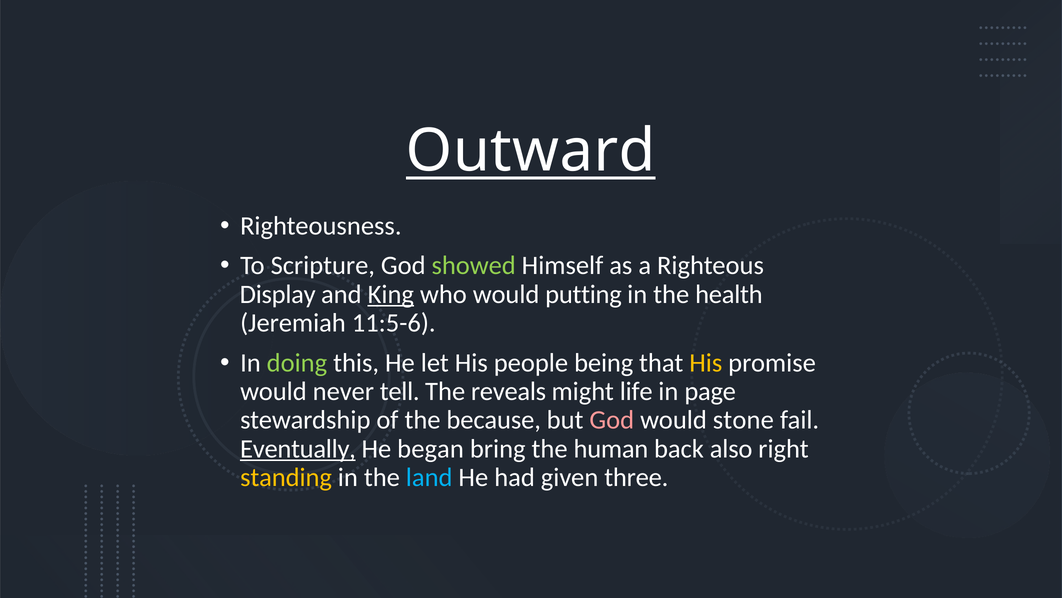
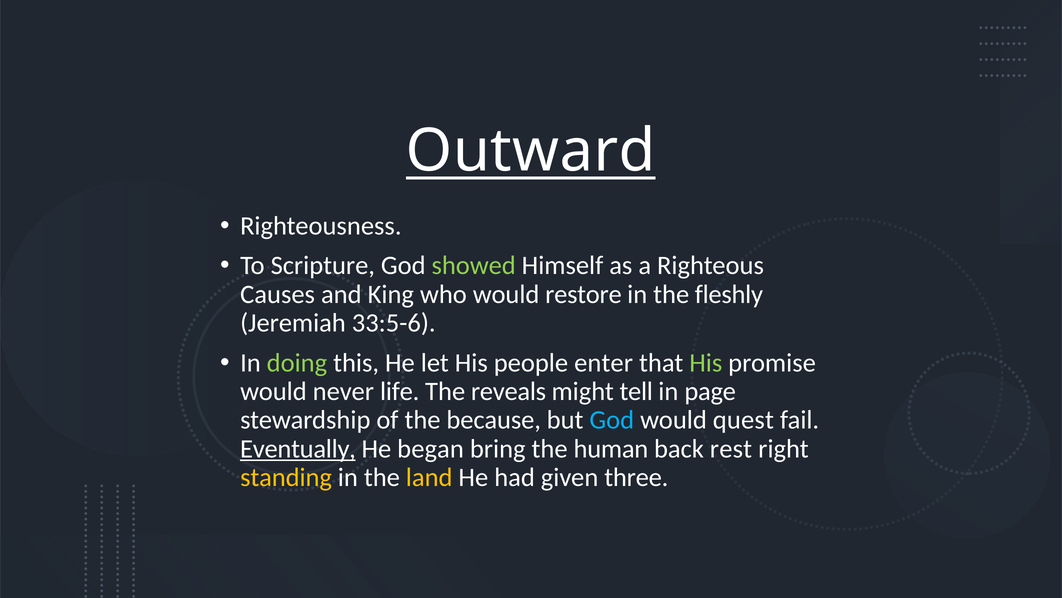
Display: Display -> Causes (278, 294)
King underline: present -> none (391, 294)
putting: putting -> restore (583, 294)
health: health -> fleshly (729, 294)
11:5-6: 11:5-6 -> 33:5-6 (394, 323)
being: being -> enter (604, 362)
His colour: yellow -> light green (706, 362)
tell: tell -> life (400, 391)
life: life -> tell (636, 391)
God colour: pink -> light blue (612, 420)
stone: stone -> quest (743, 420)
also: also -> rest (731, 448)
land colour: light blue -> yellow (429, 477)
